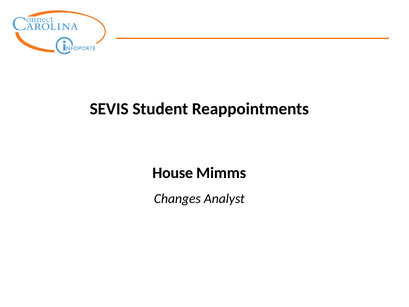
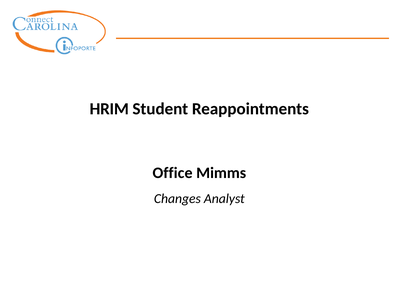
SEVIS: SEVIS -> HRIM (109, 109)
House: House -> Office (173, 173)
